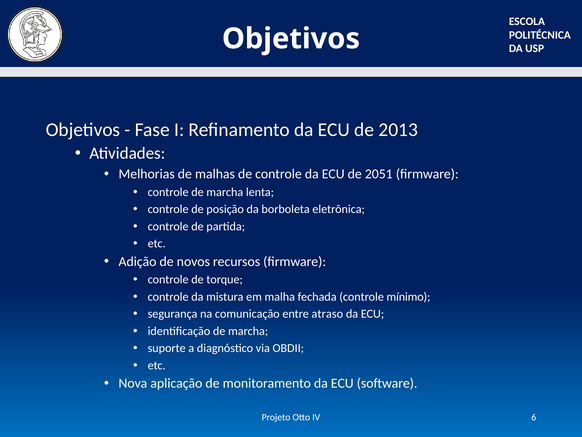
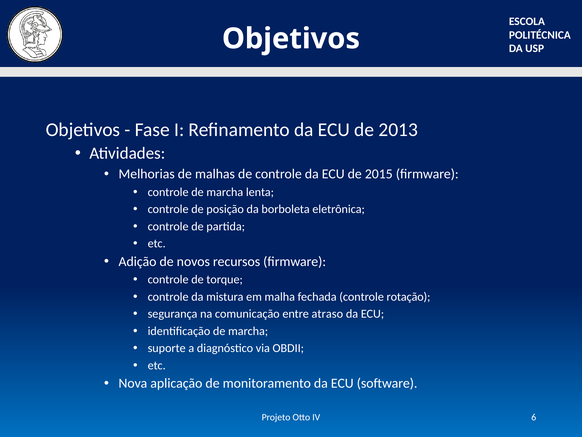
2051: 2051 -> 2015 (379, 174)
mínimo: mínimo -> rotação (408, 296)
